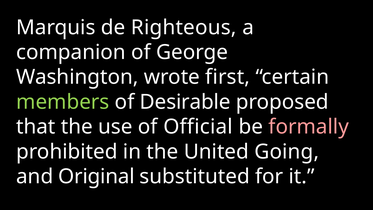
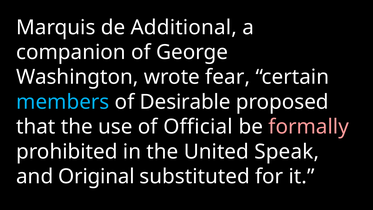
Righteous: Righteous -> Additional (184, 27)
first: first -> fear (228, 77)
members colour: light green -> light blue (63, 102)
Going: Going -> Speak (287, 152)
